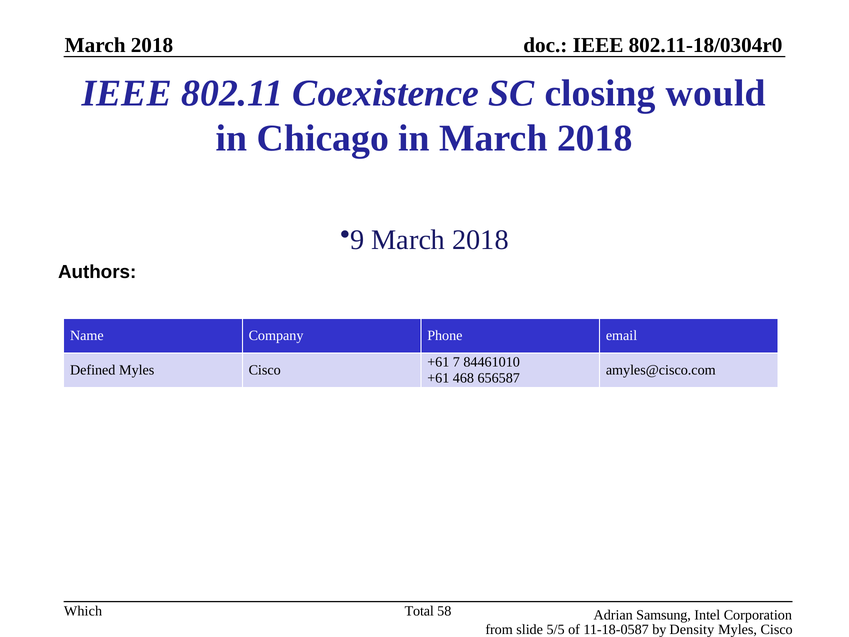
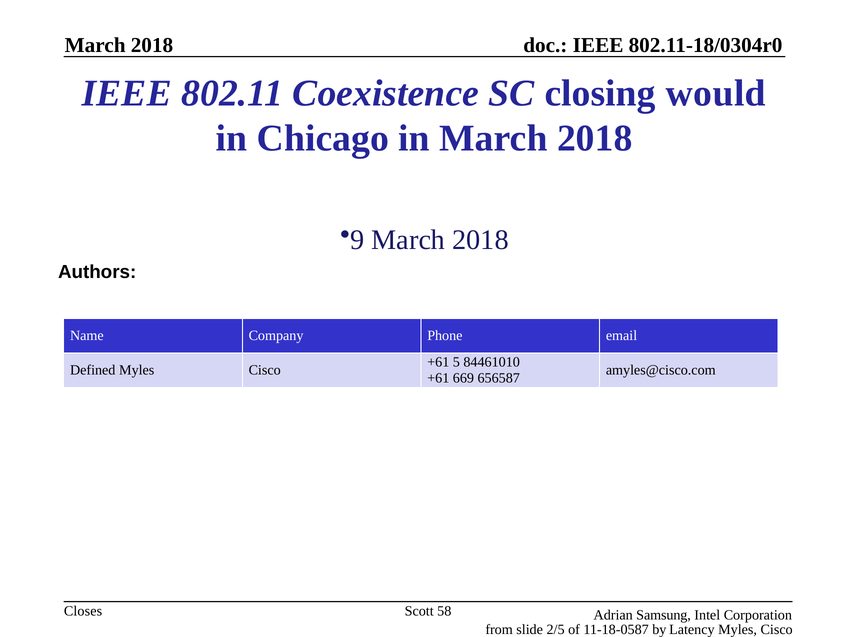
7: 7 -> 5 (456, 362)
468: 468 -> 669 (463, 378)
Which: Which -> Closes (83, 611)
Total: Total -> Scott (419, 611)
5/5: 5/5 -> 2/5 (556, 629)
Density: Density -> Latency (692, 629)
